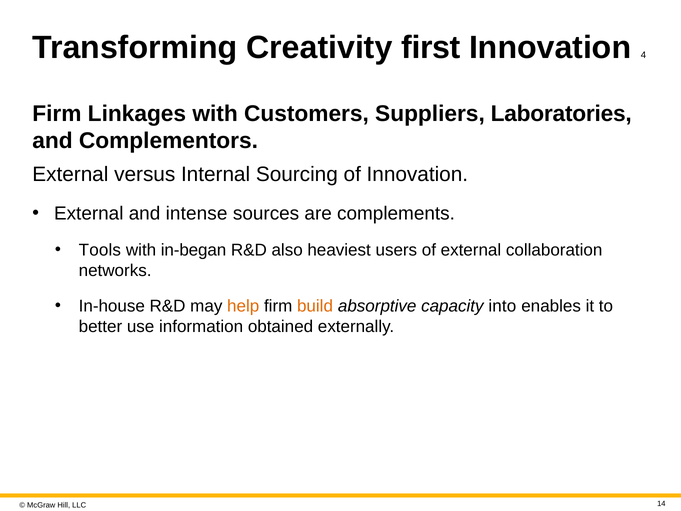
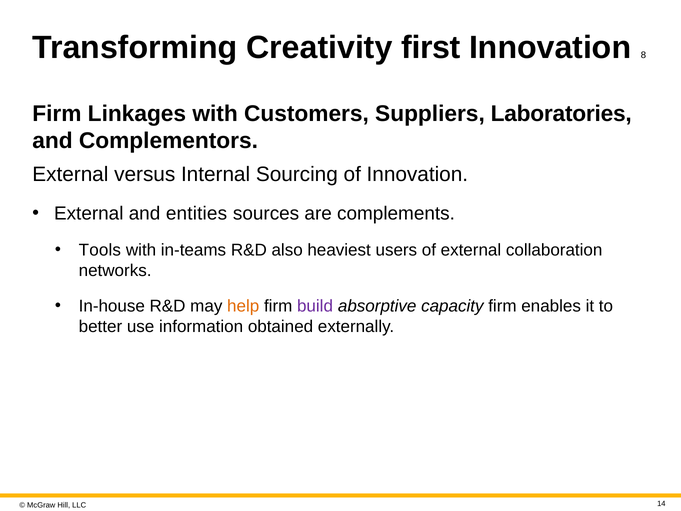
4: 4 -> 8 (643, 55)
intense: intense -> entities (197, 213)
in-began: in-began -> in-teams (193, 250)
build colour: orange -> purple (315, 306)
capacity into: into -> firm (502, 306)
